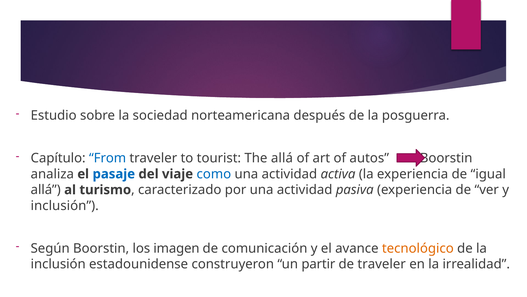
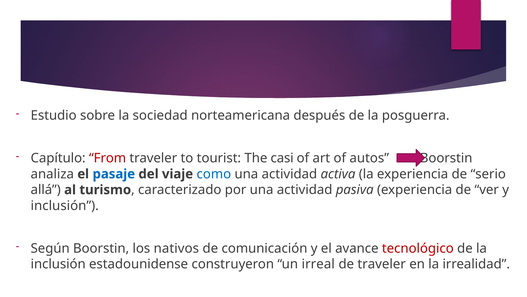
From colour: blue -> red (108, 158)
The allá: allá -> casi (282, 158)
igual: igual -> serio (488, 174)
imagen: imagen -> nativos (176, 248)
tecnológico colour: orange -> red (418, 248)
partir: partir -> irreal (318, 264)
